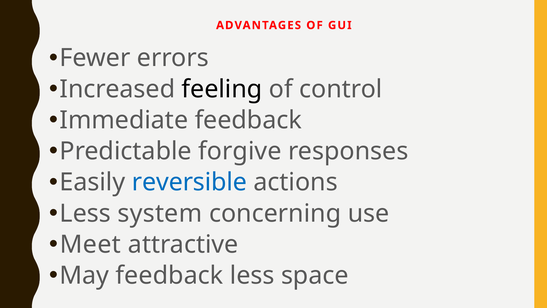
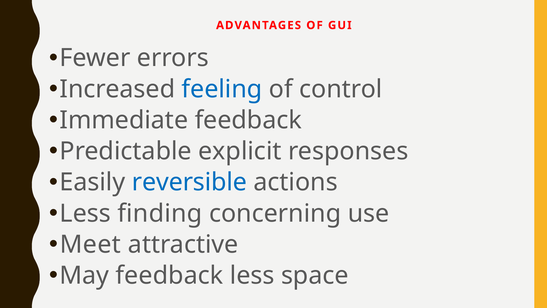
feeling colour: black -> blue (222, 89)
forgive: forgive -> explicit (240, 151)
system: system -> finding (160, 213)
